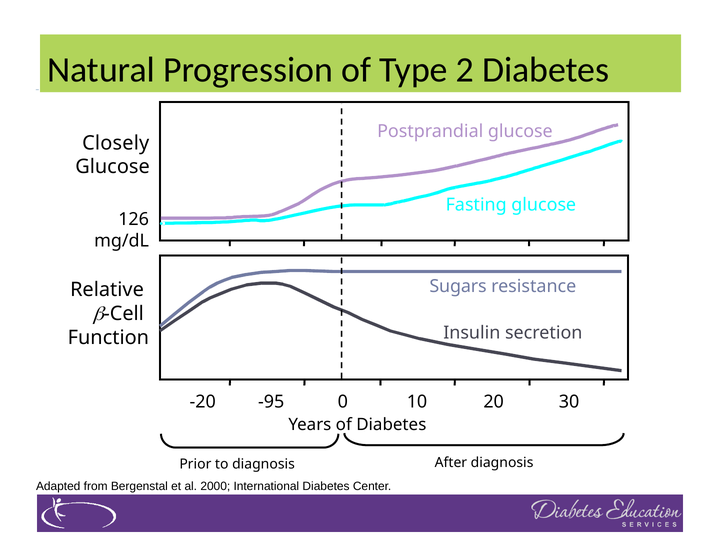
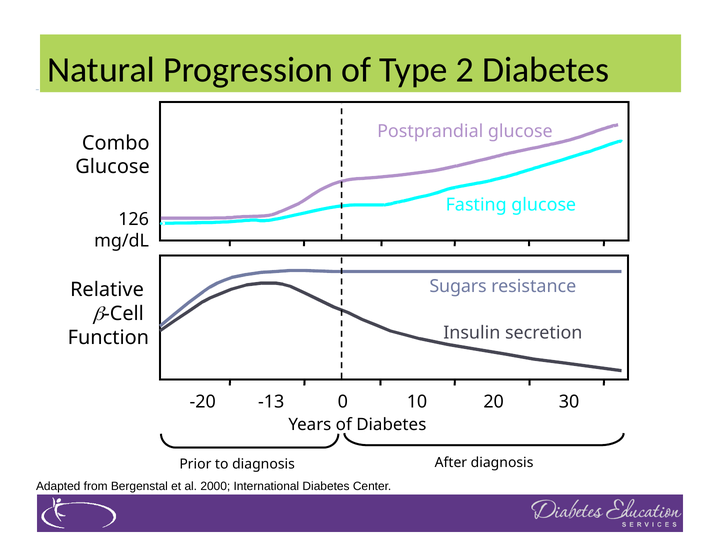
Closely: Closely -> Combo (116, 143)
-95: -95 -> -13 (271, 402)
